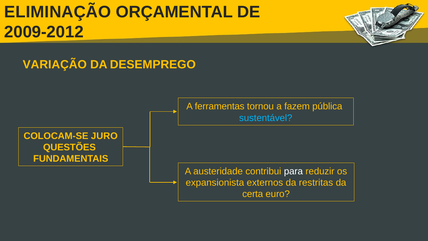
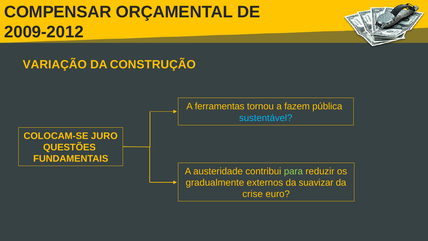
ELIMINAÇÃO: ELIMINAÇÃO -> COMPENSAR (58, 12)
DESEMPREGO: DESEMPREGO -> CONSTRUÇÃO (153, 65)
para colour: white -> light green (293, 171)
expansionista: expansionista -> gradualmente (215, 183)
restritas: restritas -> suavizar (316, 183)
certa: certa -> crise (253, 194)
